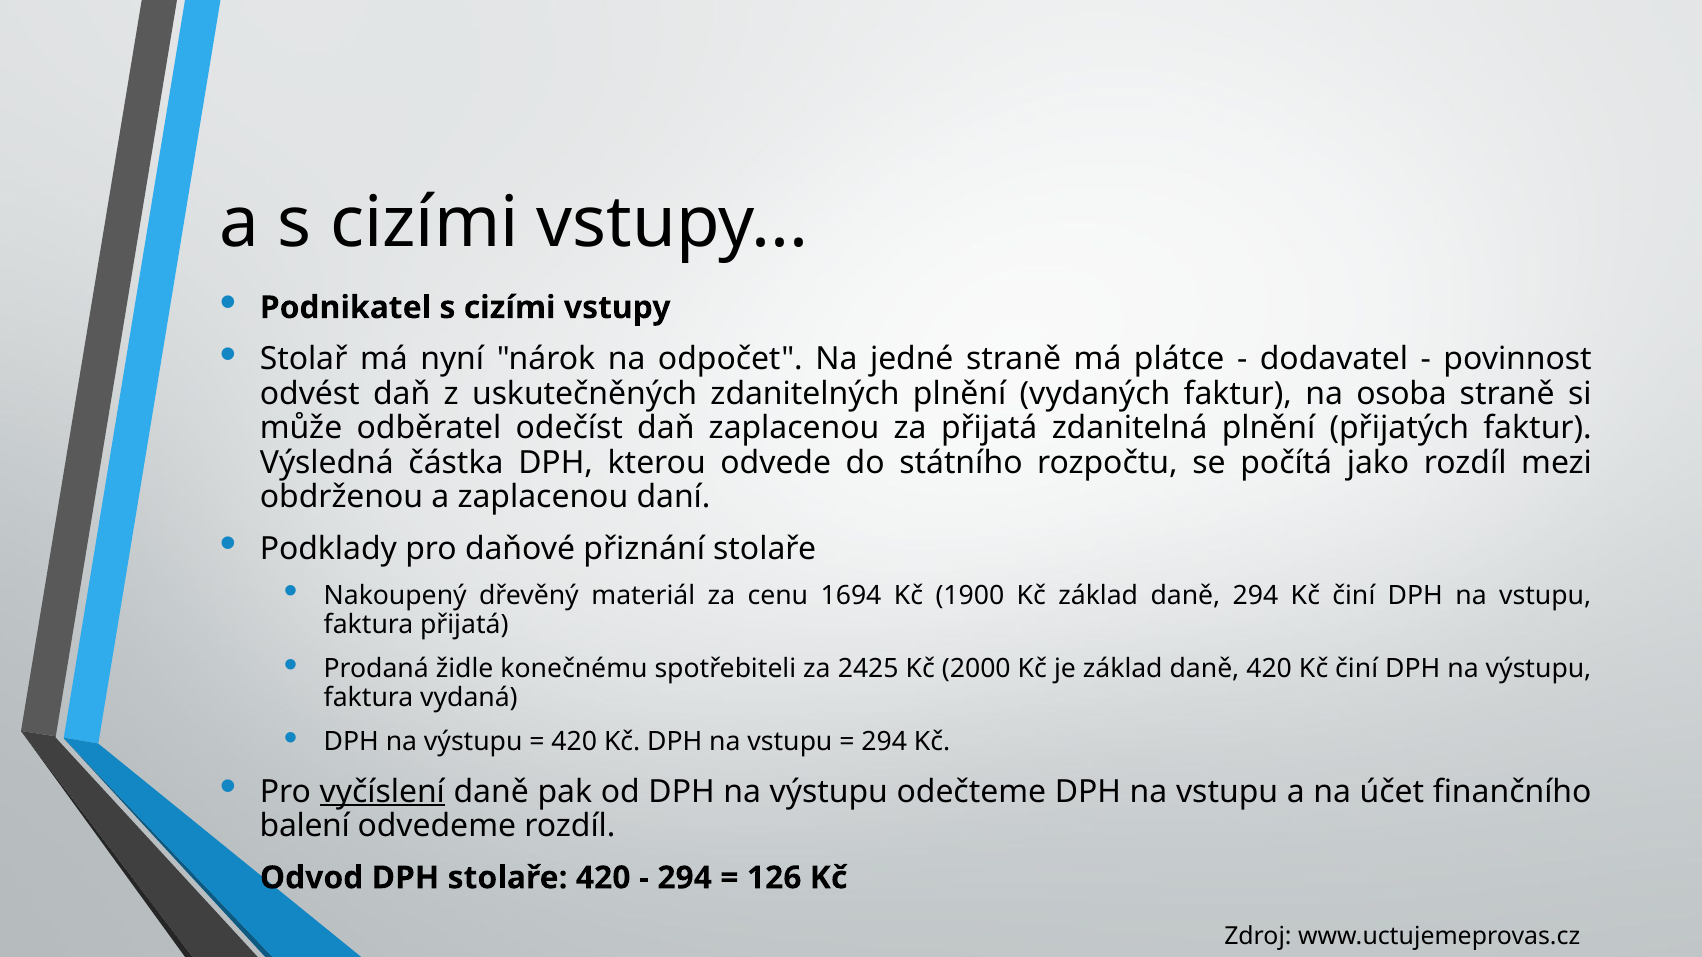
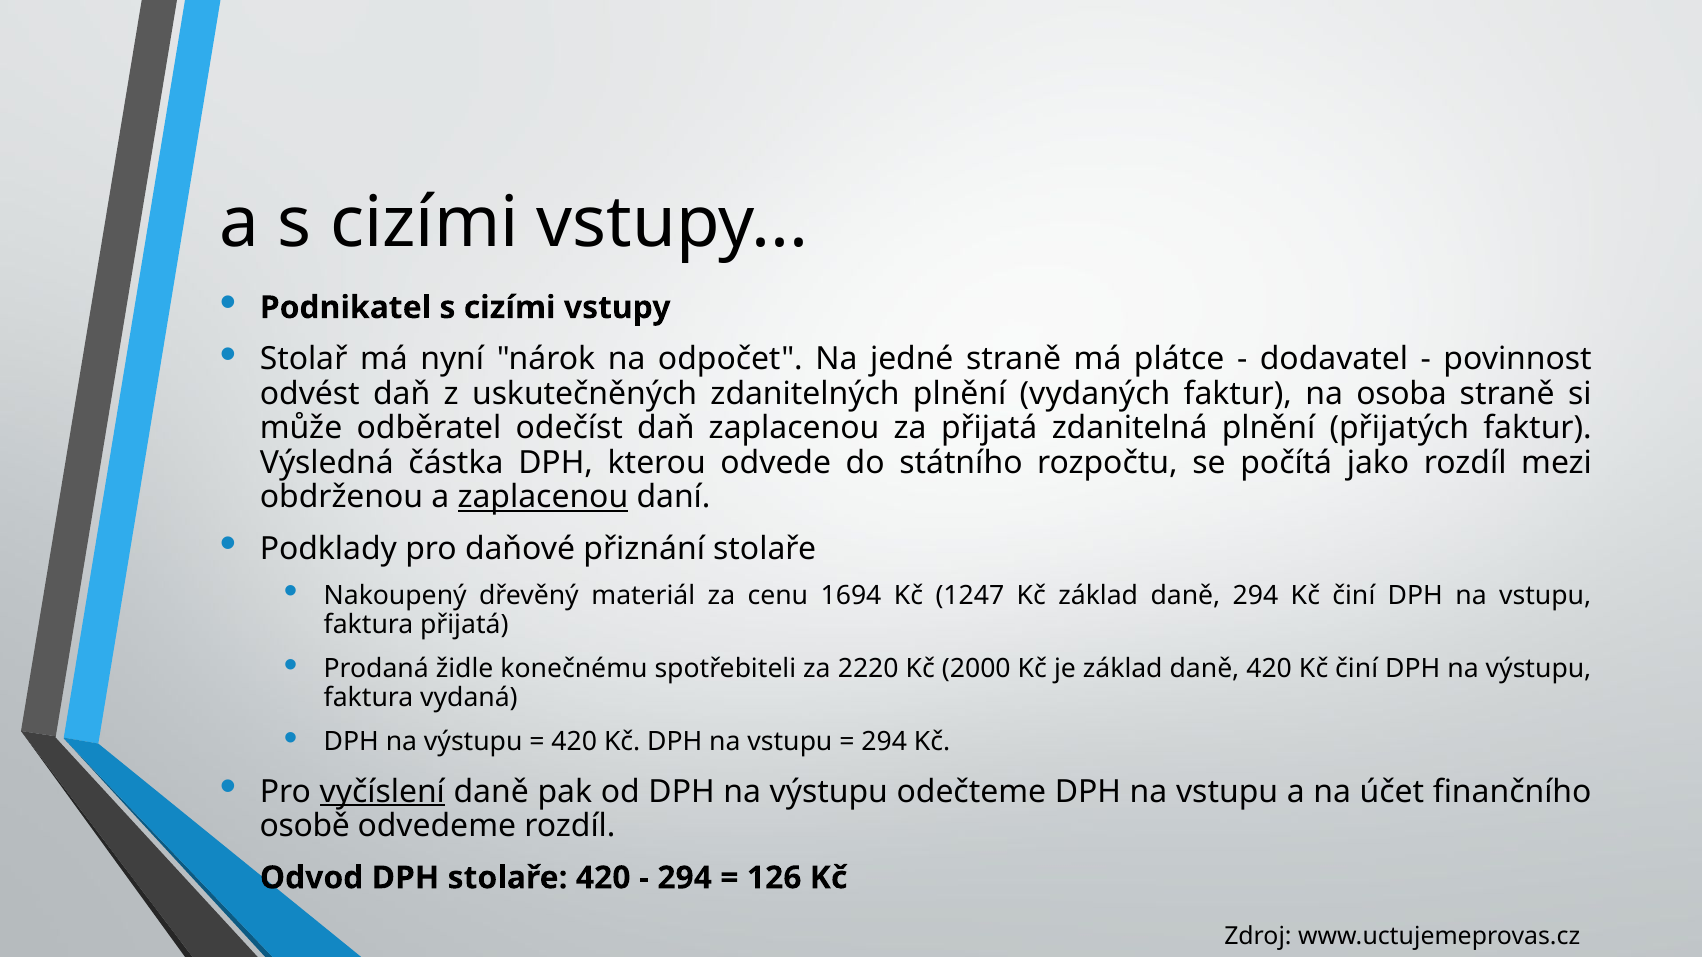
zaplacenou underline: none -> present (543, 497)
1900: 1900 -> 1247 (970, 596)
2425: 2425 -> 2220 (868, 669)
balení: balení -> osobě (305, 826)
